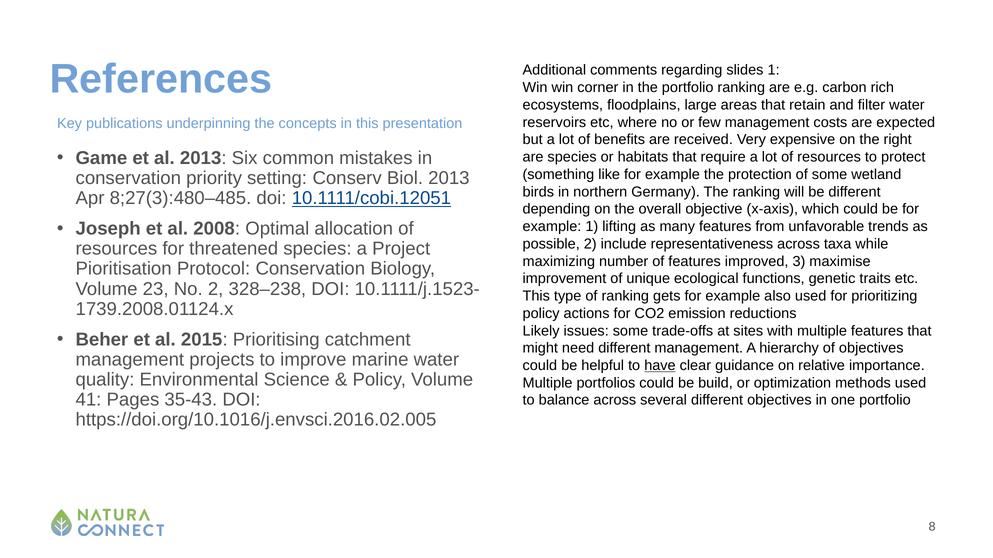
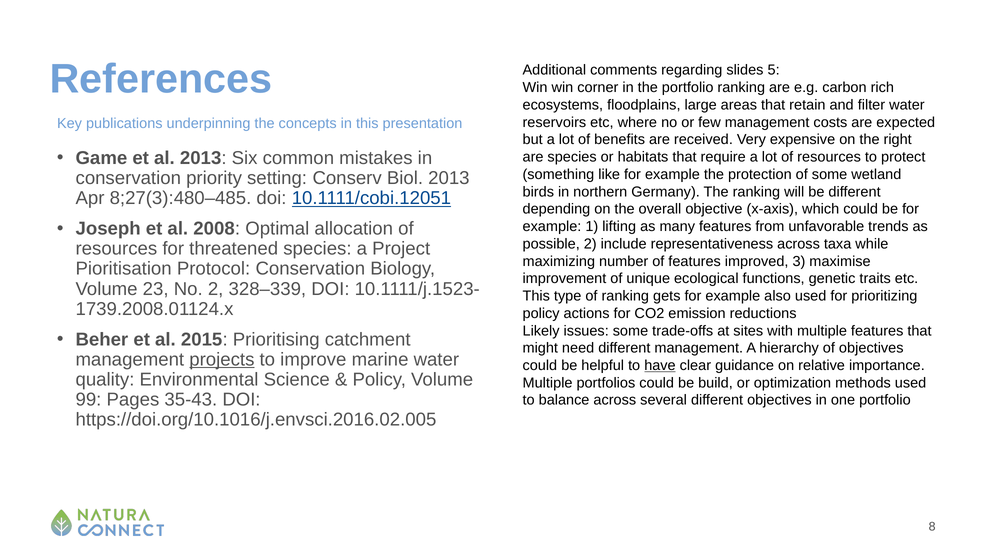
slides 1: 1 -> 5 (774, 70)
328–238: 328–238 -> 328–339 (267, 289)
projects underline: none -> present (222, 360)
41: 41 -> 99 (88, 400)
